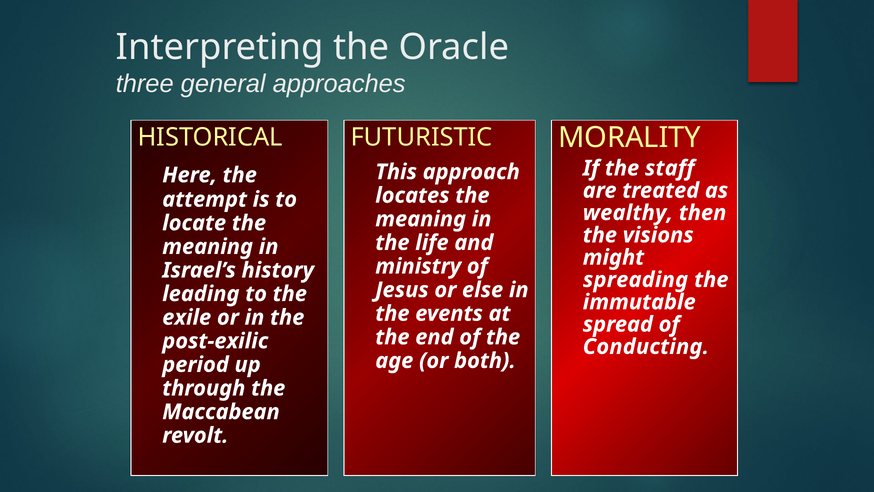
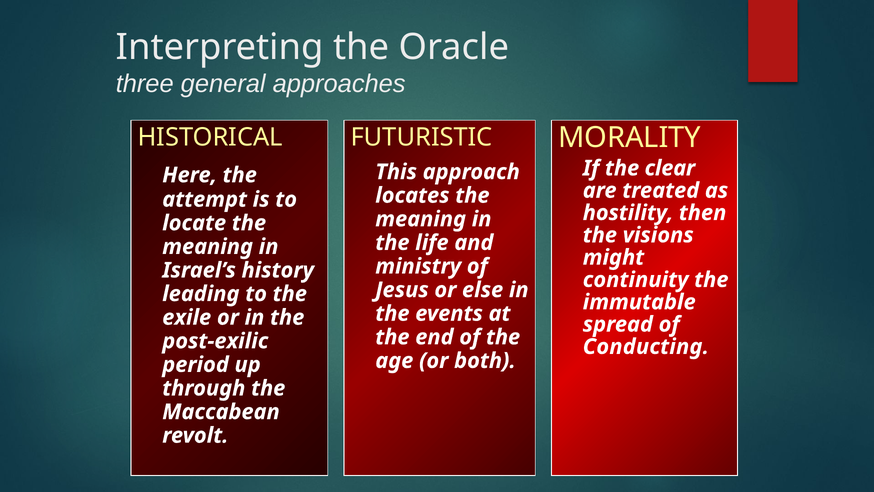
staff: staff -> clear (670, 168)
wealthy: wealthy -> hostility (628, 213)
spreading: spreading -> continuity (636, 280)
